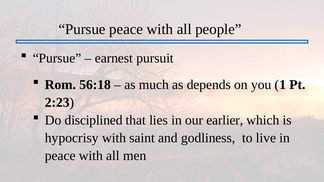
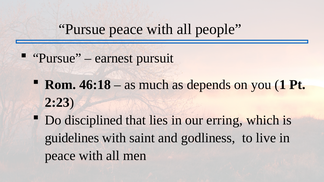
56:18: 56:18 -> 46:18 (95, 85)
earlier: earlier -> erring (225, 120)
hypocrisy: hypocrisy -> guidelines (72, 138)
